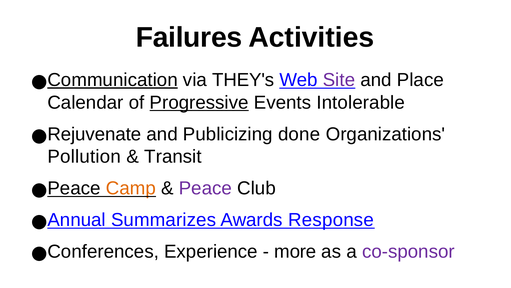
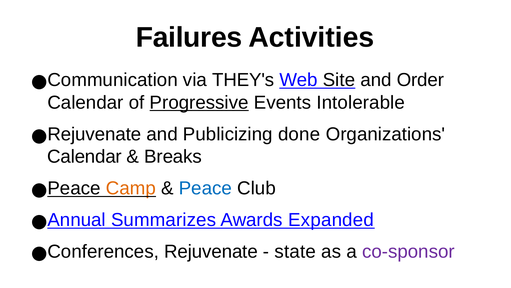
Communication underline: present -> none (113, 80)
Site colour: purple -> black (339, 80)
Place: Place -> Order (420, 80)
Pollution: Pollution -> Calendar (85, 156)
Transit: Transit -> Breaks (173, 156)
Peace colour: purple -> blue (205, 188)
Response: Response -> Expanded (331, 220)
Conferences Experience: Experience -> Rejuvenate (211, 251)
more: more -> state (295, 251)
